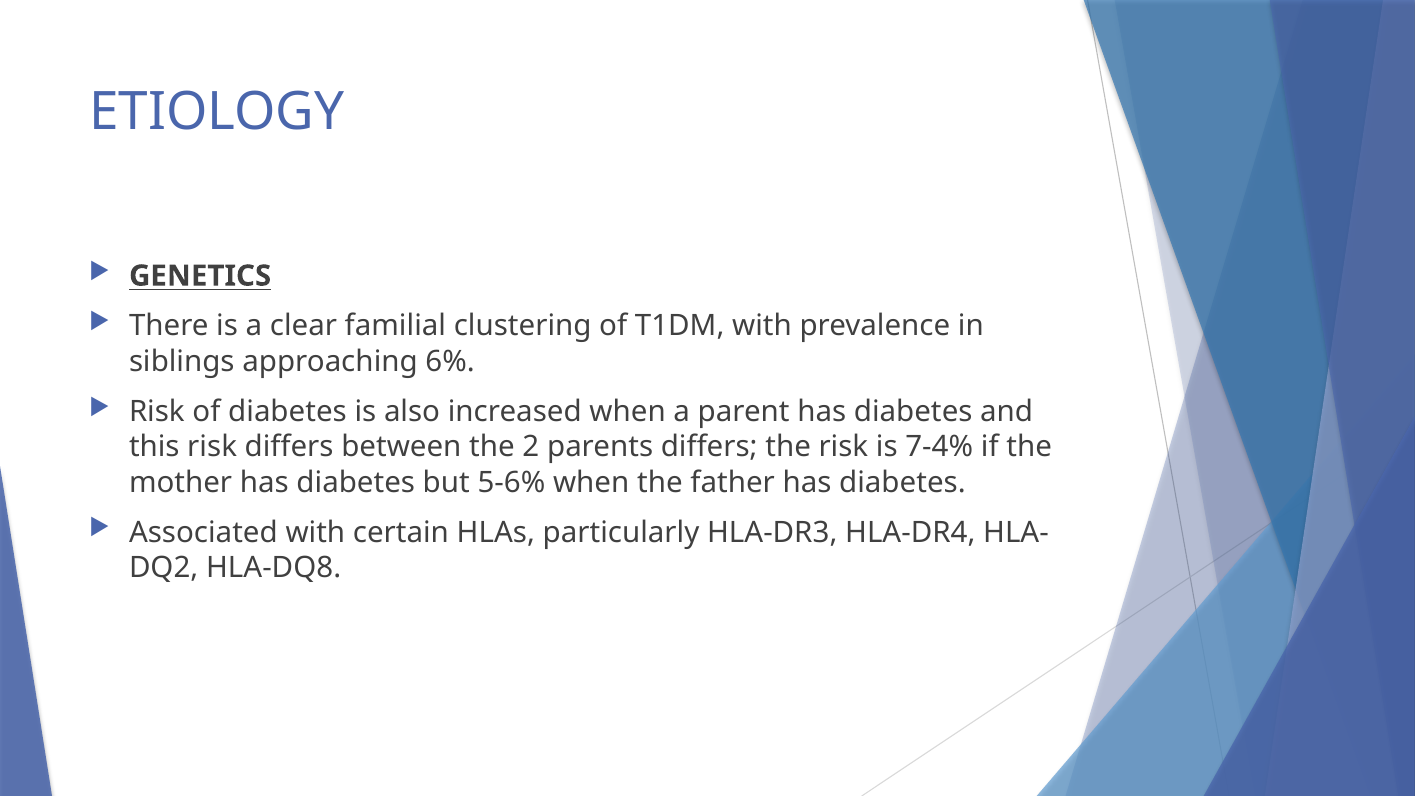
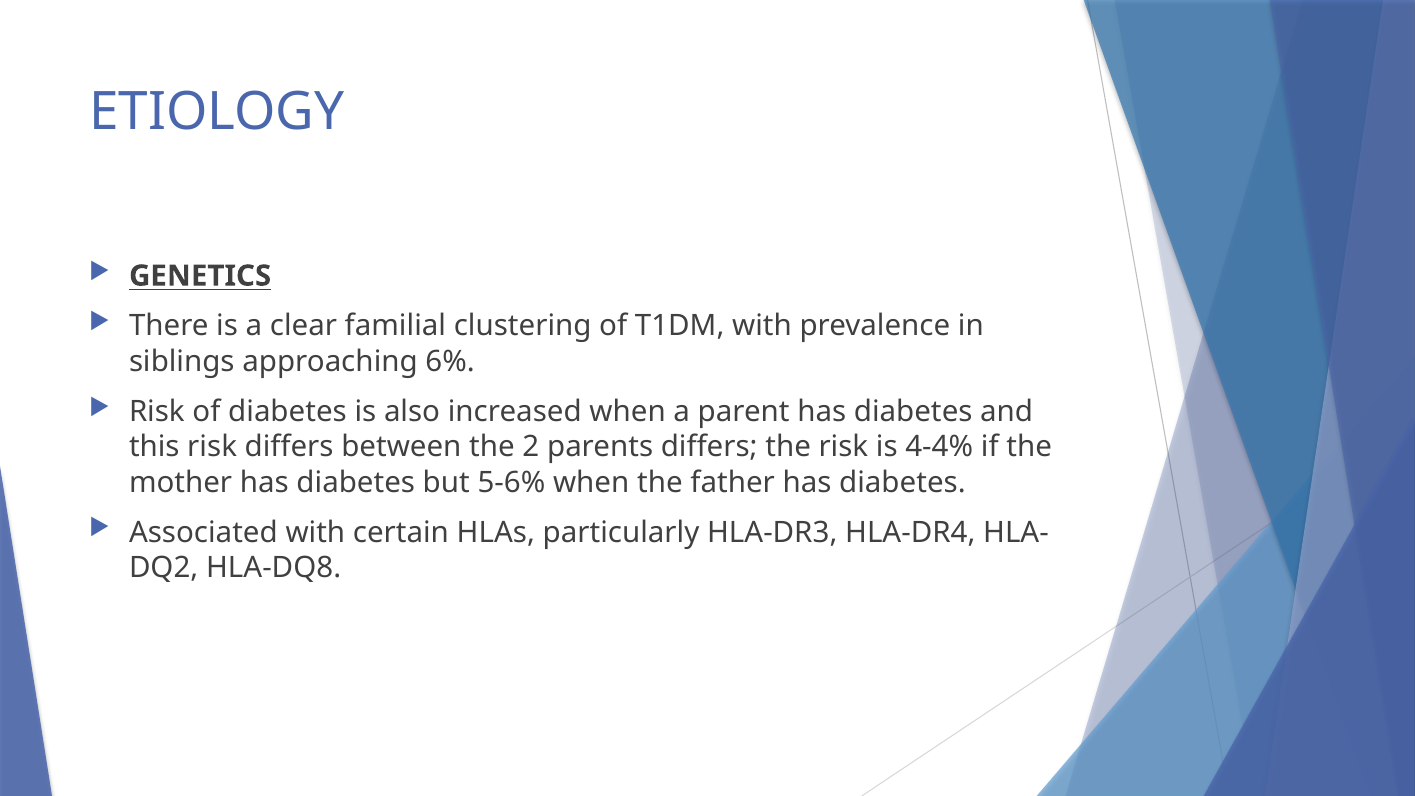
7-4%: 7-4% -> 4-4% (939, 447)
